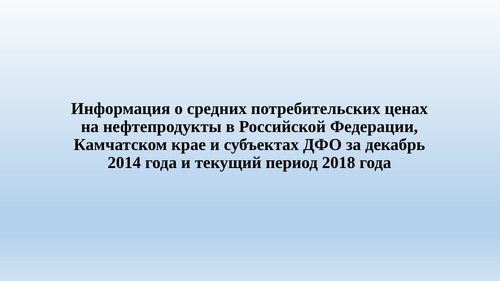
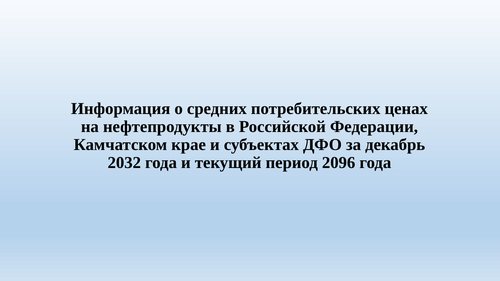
2014: 2014 -> 2032 (124, 163)
2018: 2018 -> 2096 (339, 163)
